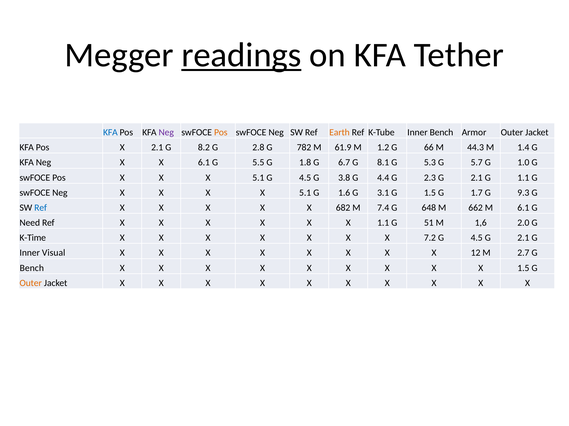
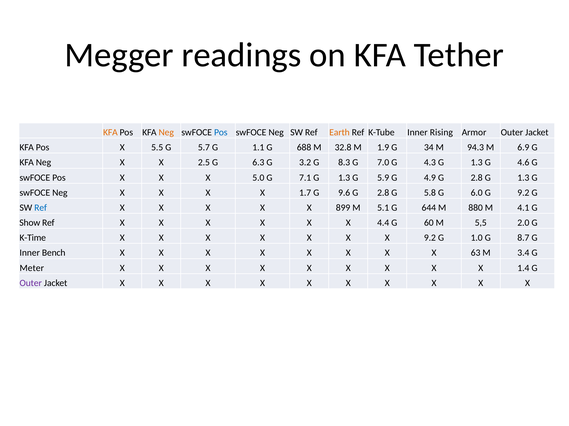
readings underline: present -> none (241, 55)
KFA colour: blue -> orange (110, 133)
Neg colour: purple -> orange (166, 133)
Pos colour: orange -> blue (221, 133)
Inner Bench: Bench -> Rising (441, 133)
X 2.1: 2.1 -> 5.5 (157, 148)
8.2: 8.2 -> 5.7 (204, 148)
2.8: 2.8 -> 1.1 (258, 148)
782: 782 -> 688 (304, 148)
61.9: 61.9 -> 32.8 (343, 148)
1.2: 1.2 -> 1.9 (383, 148)
66: 66 -> 34 (429, 148)
44.3: 44.3 -> 94.3 (476, 148)
1.4: 1.4 -> 6.9 (523, 148)
X 6.1: 6.1 -> 2.5 (204, 163)
5.5: 5.5 -> 6.3 (258, 163)
1.8: 1.8 -> 3.2 (305, 163)
6.7: 6.7 -> 8.3 (344, 163)
8.1: 8.1 -> 7.0 (383, 163)
5.3: 5.3 -> 4.3 (430, 163)
5.7: 5.7 -> 1.3 (477, 163)
1.0: 1.0 -> 4.6 (523, 163)
5.1: 5.1 -> 5.0 (258, 178)
4.5: 4.5 -> 7.1 (305, 178)
3.8: 3.8 -> 1.3 (344, 178)
4.4: 4.4 -> 5.9 (383, 178)
2.3: 2.3 -> 4.9 (430, 178)
2.1: 2.1 -> 2.8 (477, 178)
1.1: 1.1 -> 1.3 (523, 178)
5.1: 5.1 -> 1.7 (305, 193)
1.6: 1.6 -> 9.6 (344, 193)
3.1: 3.1 -> 2.8 (383, 193)
G 1.5: 1.5 -> 5.8 (430, 193)
1.7: 1.7 -> 6.0 (477, 193)
G 9.3: 9.3 -> 9.2 (523, 193)
682: 682 -> 899 (343, 208)
7.4: 7.4 -> 5.1 (383, 208)
648: 648 -> 644 (429, 208)
662: 662 -> 880 (476, 208)
M 6.1: 6.1 -> 4.1 (523, 208)
Need: Need -> Show (30, 223)
X 1.1: 1.1 -> 4.4 (383, 223)
51: 51 -> 60 (429, 223)
1,6: 1,6 -> 5,5 (481, 223)
X 7.2: 7.2 -> 9.2 (430, 238)
4.5: 4.5 -> 1.0 (477, 238)
2.1: 2.1 -> 8.7 (523, 238)
Visual: Visual -> Bench (54, 253)
12: 12 -> 63 (476, 253)
2.7: 2.7 -> 3.4 (523, 253)
Bench: Bench -> Meter (32, 268)
X 1.5: 1.5 -> 1.4 (523, 268)
Outer colour: orange -> purple (31, 283)
